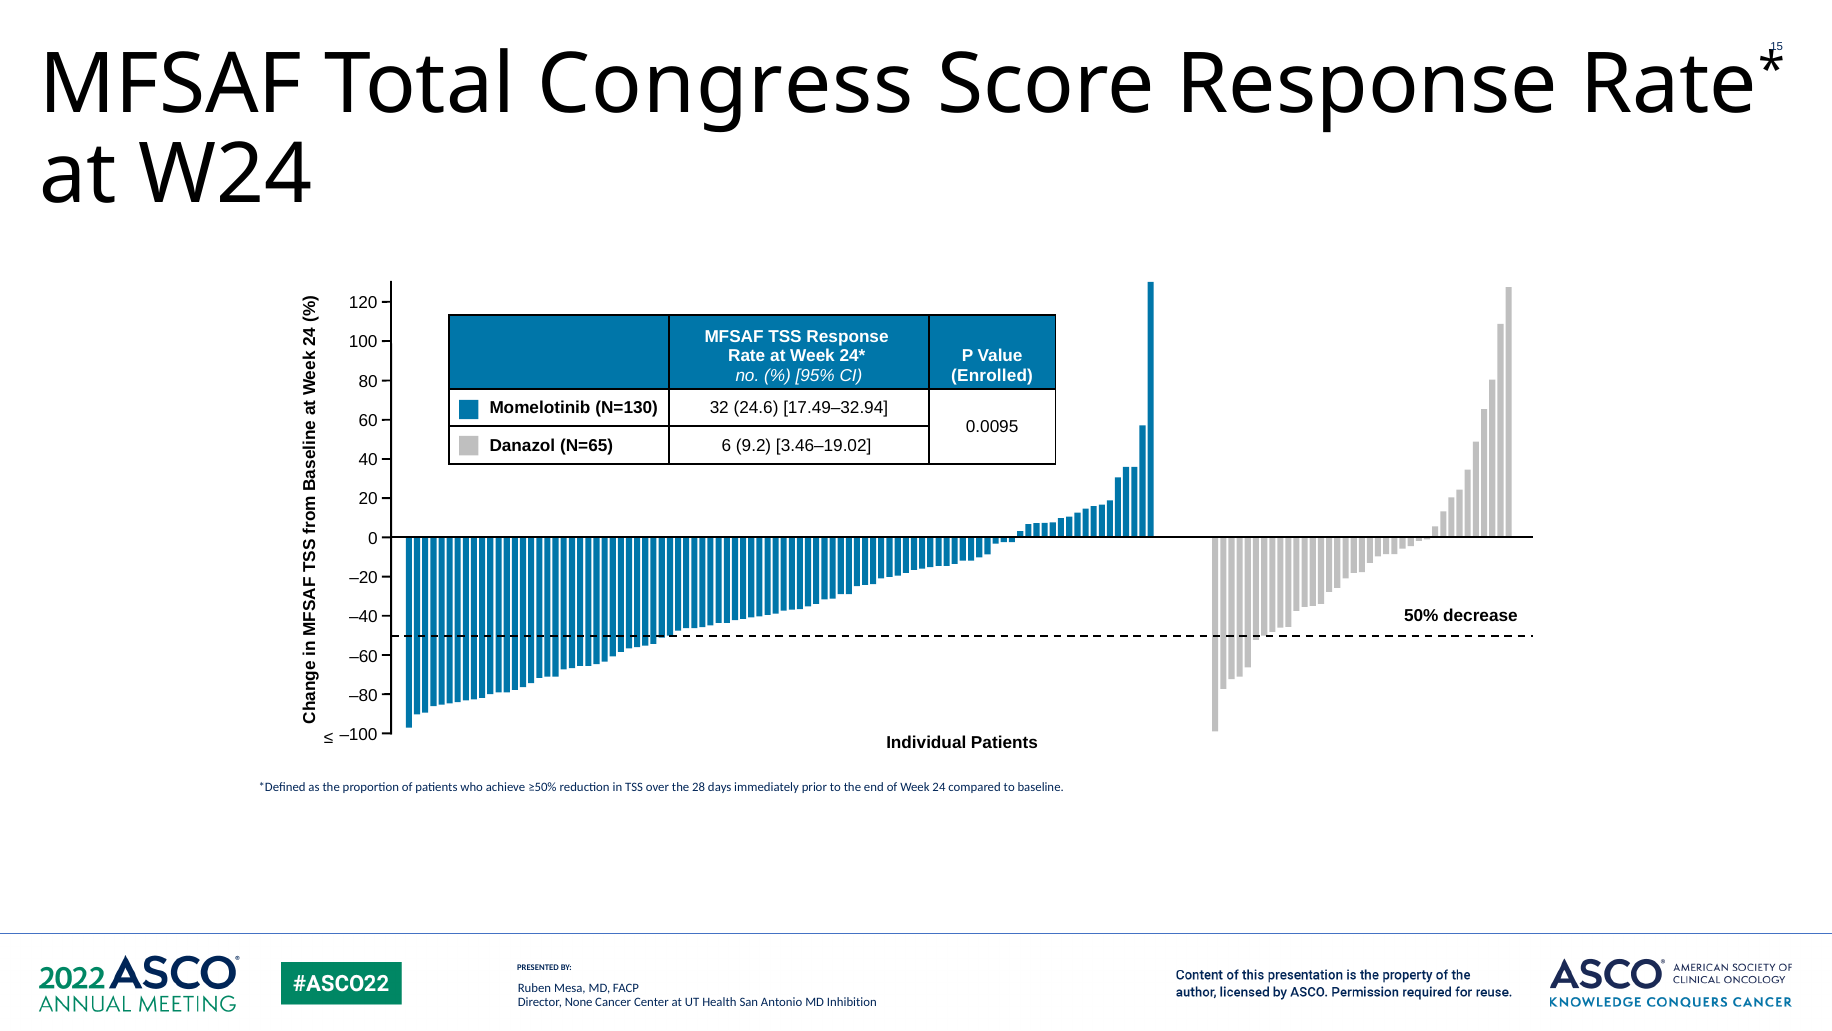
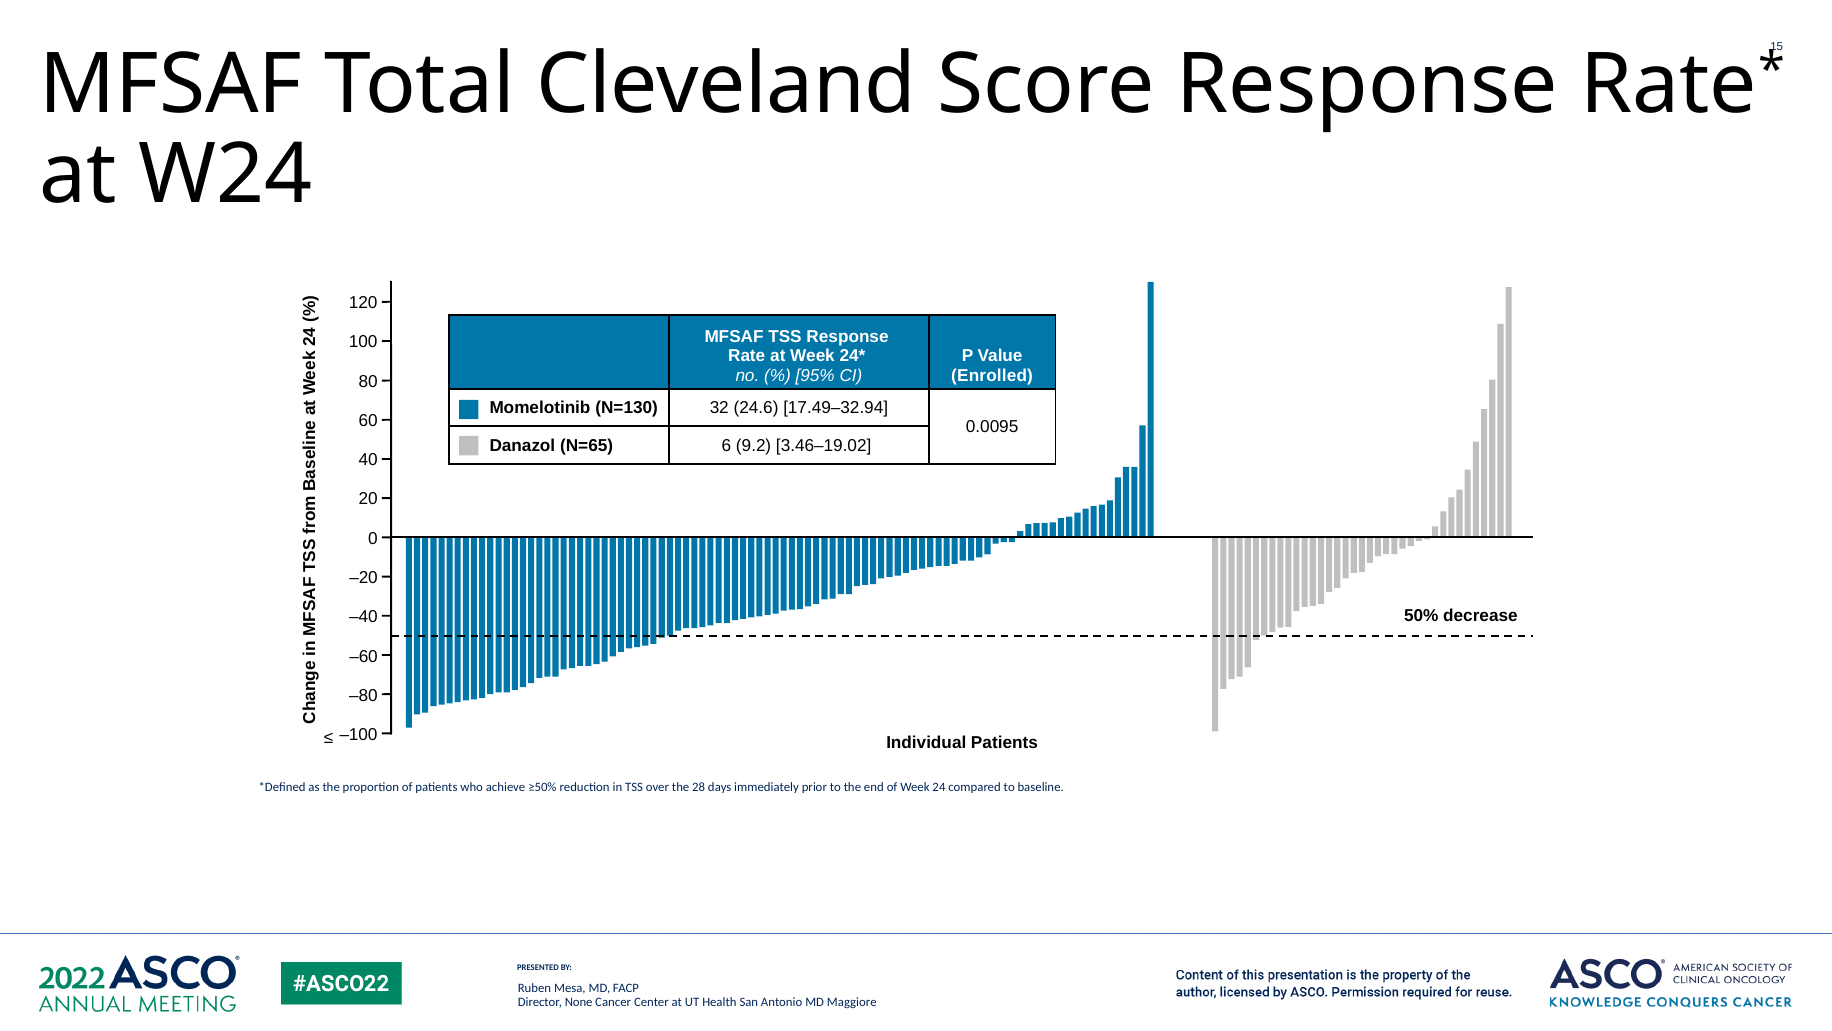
Congress: Congress -> Cleveland (726, 84)
Inhibition: Inhibition -> Maggiore (852, 1002)
